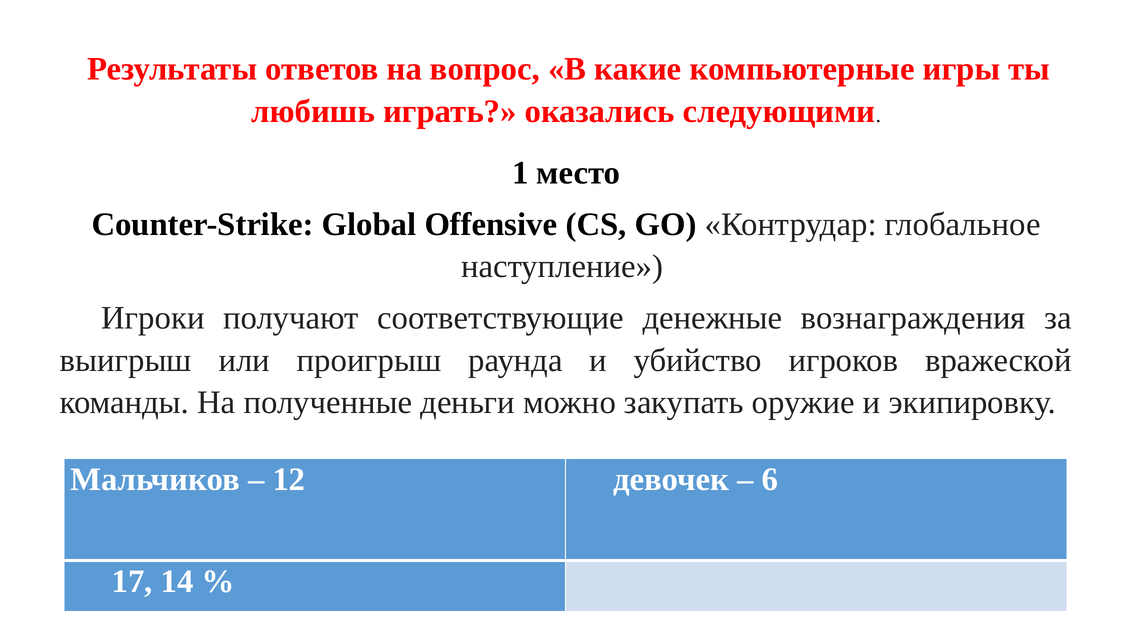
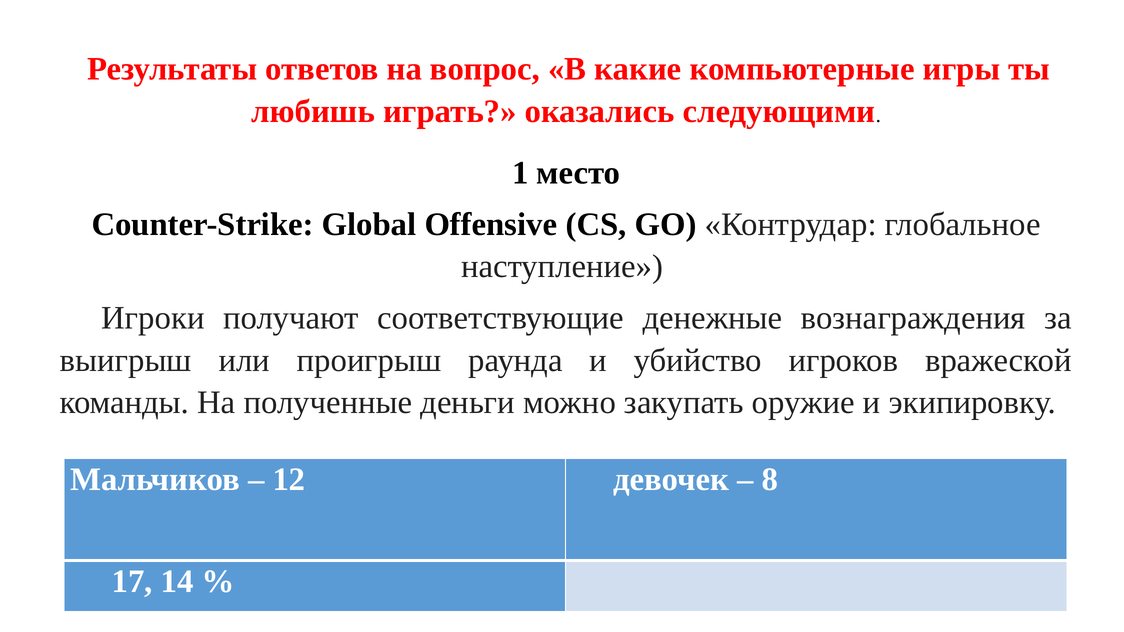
6: 6 -> 8 (770, 479)
